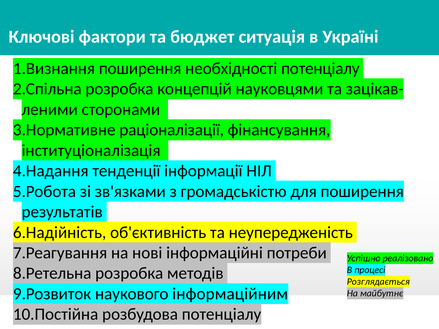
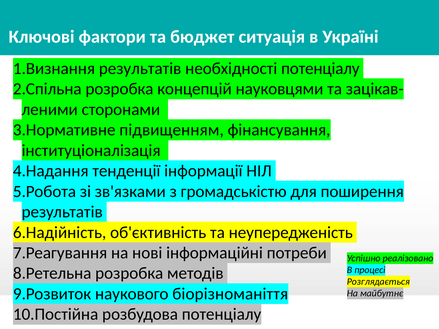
поширення: поширення -> результатів (140, 69)
раціоналізації: раціоналізації -> підвищенням (172, 130)
інформаційним: інформаційним -> біорізноманіття (230, 294)
